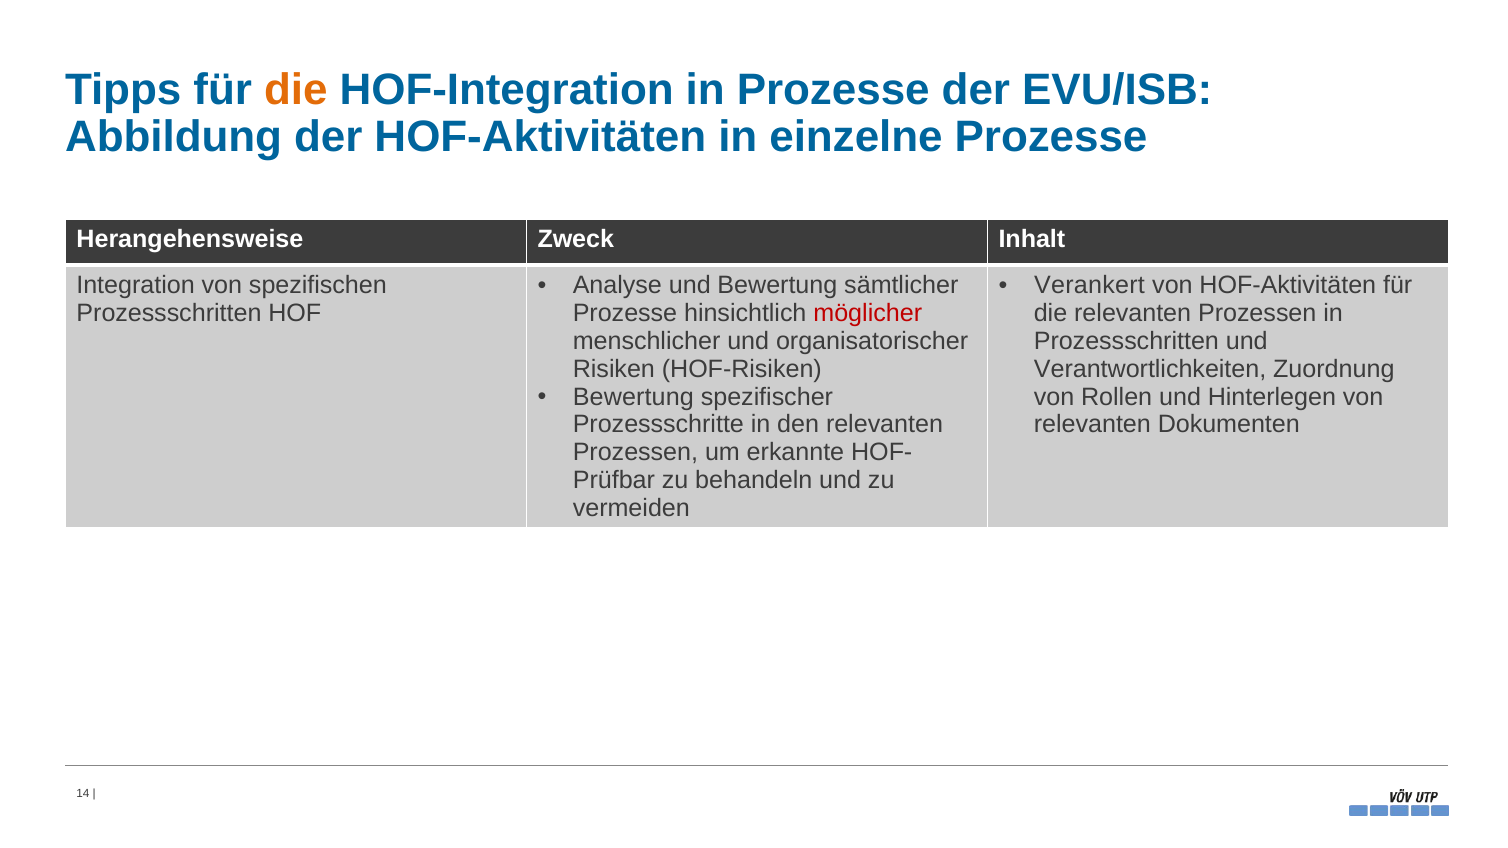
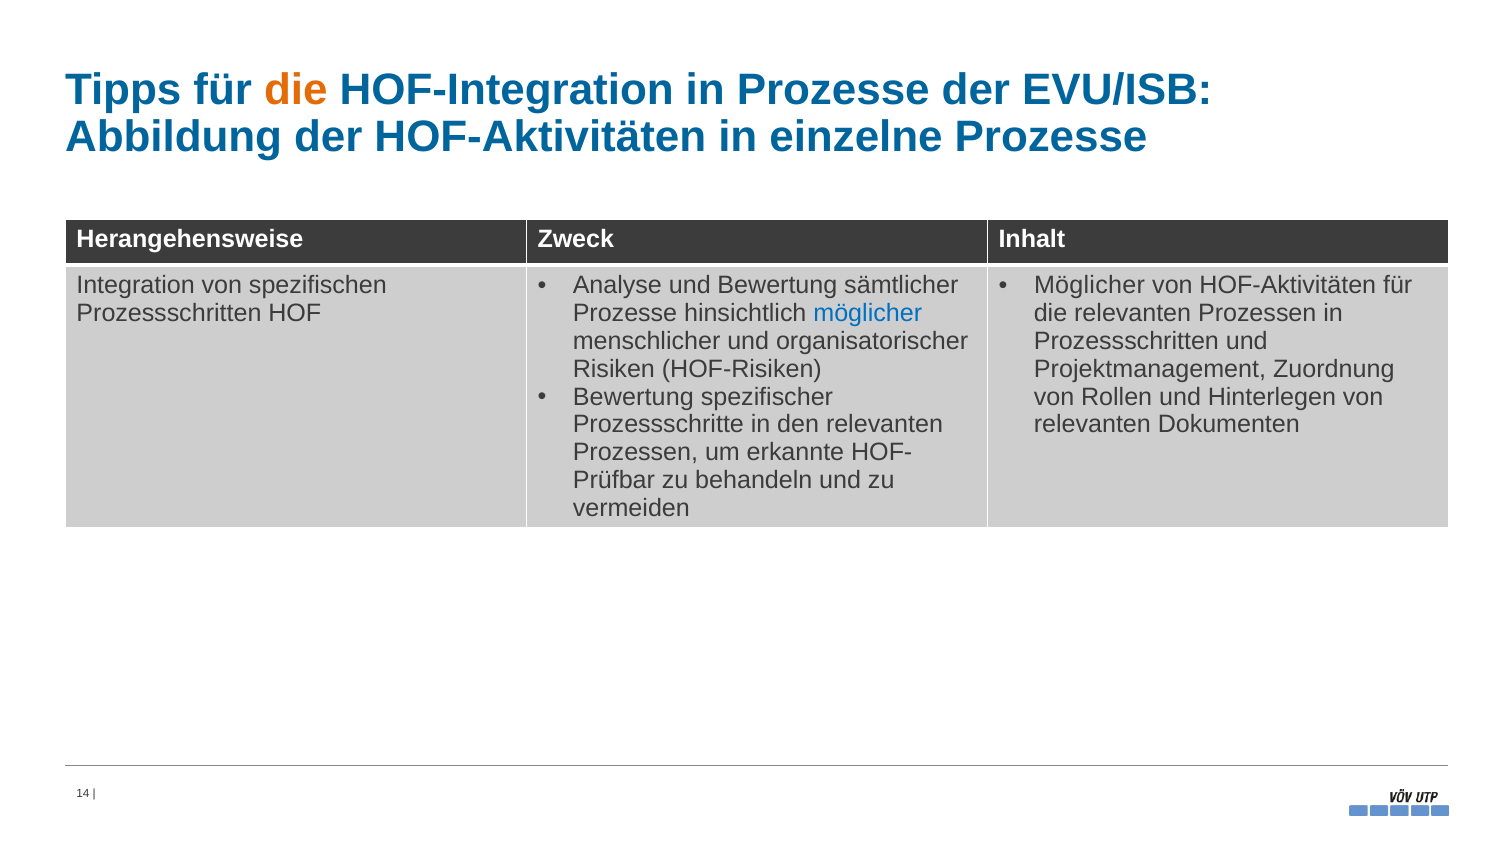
Verankert: Verankert -> Möglicher (1089, 285)
möglicher colour: red -> blue (868, 313)
Verantwortlichkeiten: Verantwortlichkeiten -> Projektmanagement (1150, 369)
